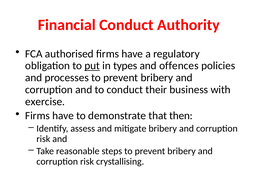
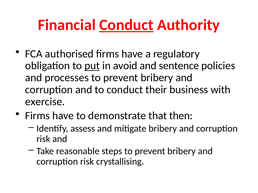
Conduct underline: none -> present (126, 25)
types: types -> avoid (125, 66)
offences: offences -> sentence (179, 66)
